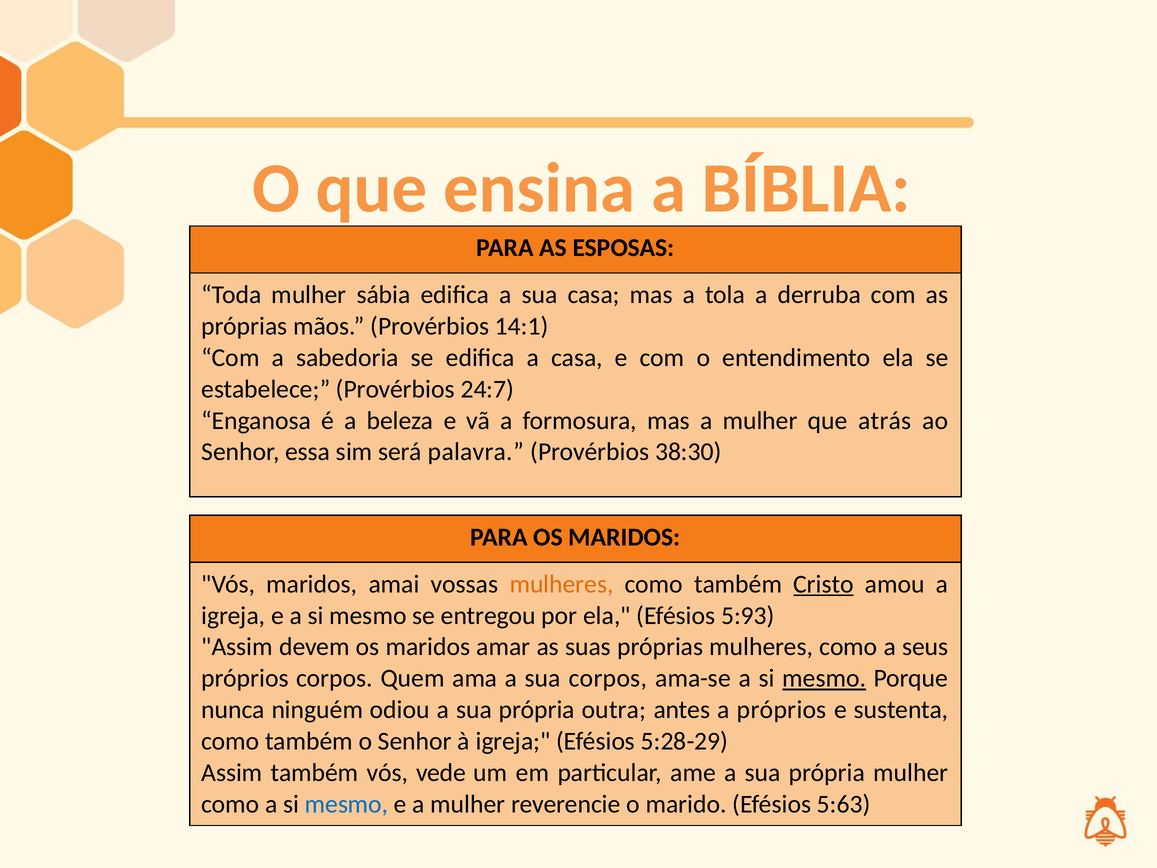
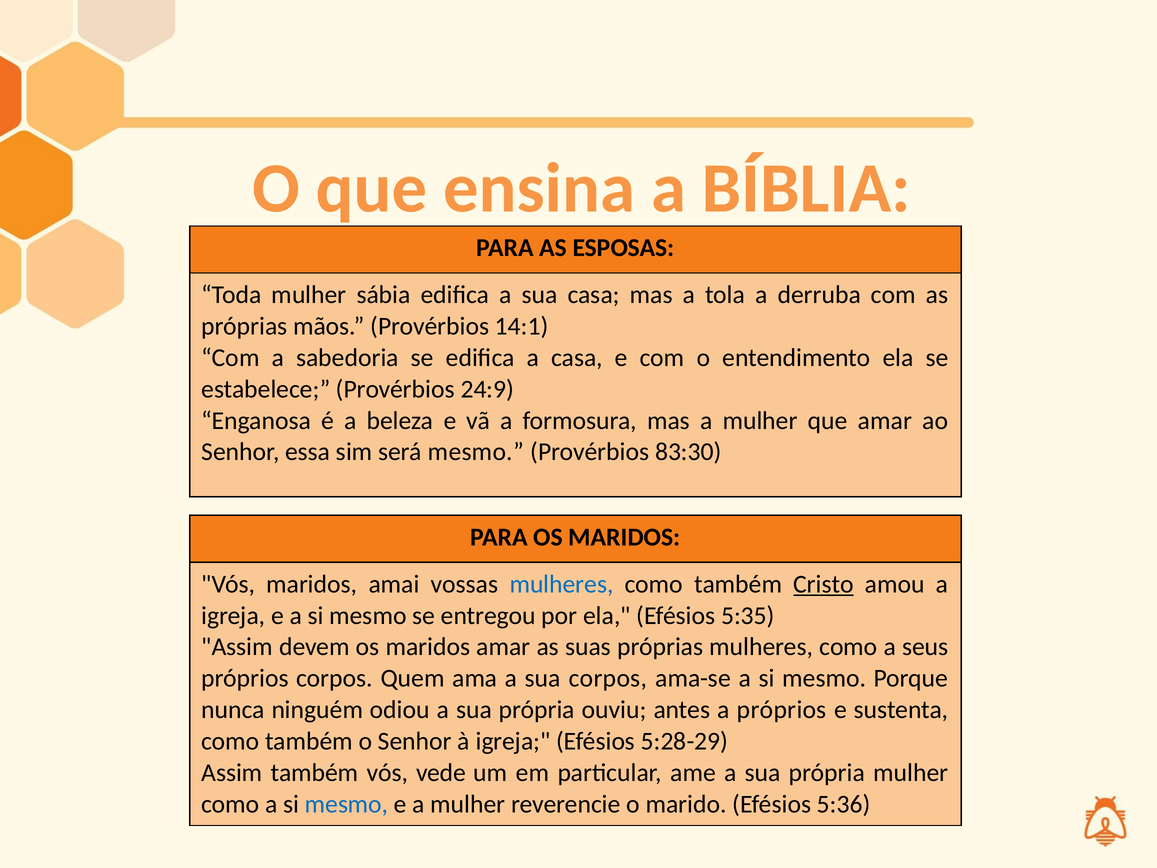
24:7: 24:7 -> 24:9 (487, 389)
que atrás: atrás -> amar (885, 420)
será palavra: palavra -> mesmo (476, 452)
38:30: 38:30 -> 83:30 (688, 452)
mulheres colour: orange -> blue (561, 584)
5:93: 5:93 -> 5:35 (748, 615)
mesmo underline: present -> none (824, 678)
outra: outra -> ouviu (614, 710)
5:63: 5:63 -> 5:36 (844, 804)
